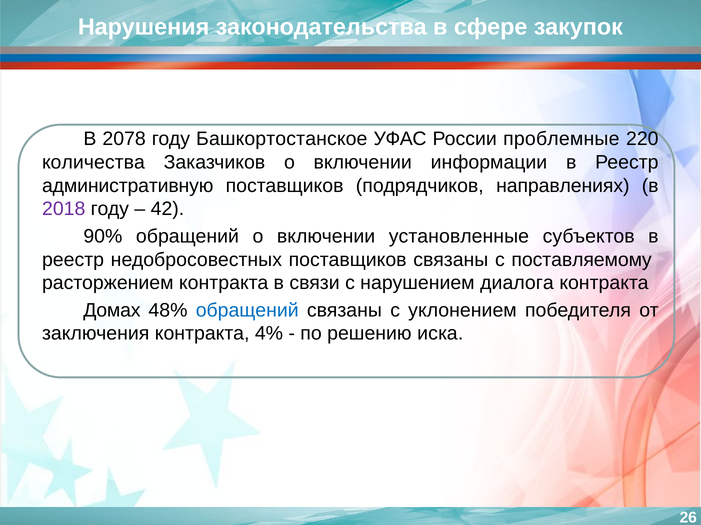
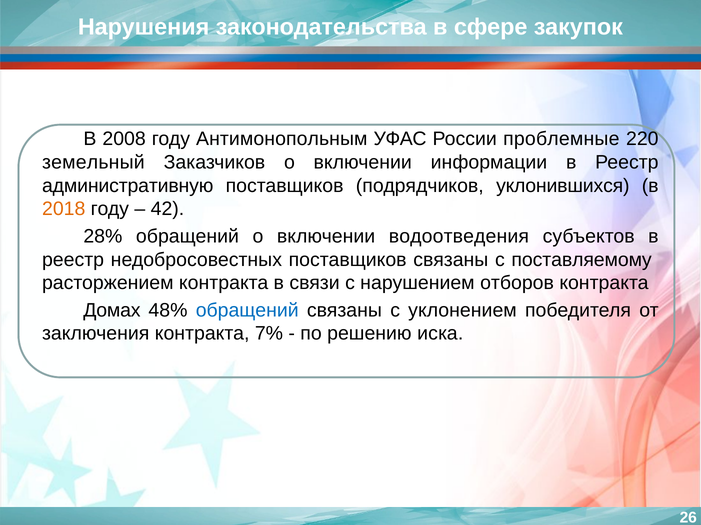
2078: 2078 -> 2008 (124, 139)
Башкортостанское: Башкортостанское -> Антимонопольным (282, 139)
количества: количества -> земельный (93, 163)
направлениях: направлениях -> уклонившихся (563, 186)
2018 colour: purple -> orange (64, 209)
90%: 90% -> 28% (103, 237)
установленные: установленные -> водоотведения (459, 237)
диалога: диалога -> отборов (517, 283)
4%: 4% -> 7% (269, 334)
